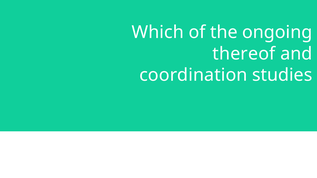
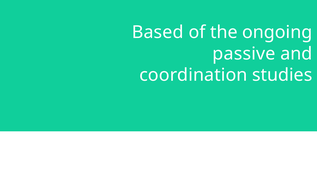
Which: Which -> Based (158, 32)
thereof: thereof -> passive (244, 54)
